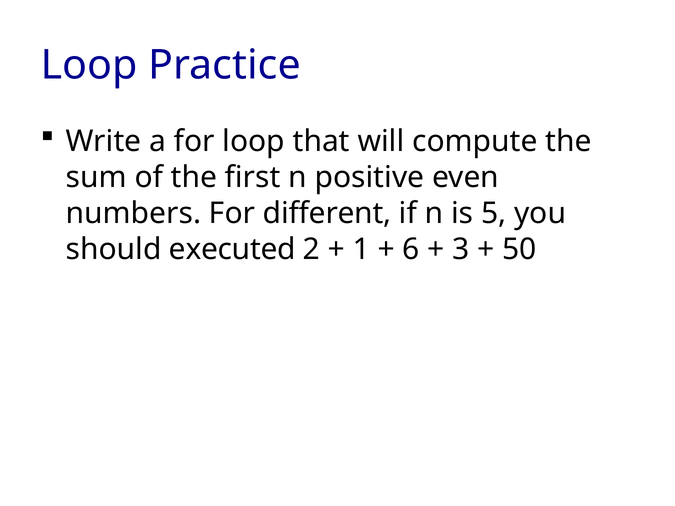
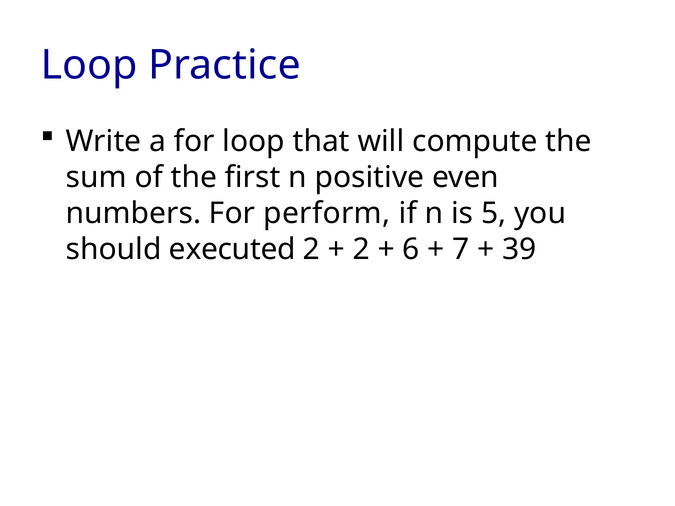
different: different -> perform (327, 214)
1: 1 -> 2 (361, 250)
3: 3 -> 7 (461, 250)
50: 50 -> 39 (520, 250)
